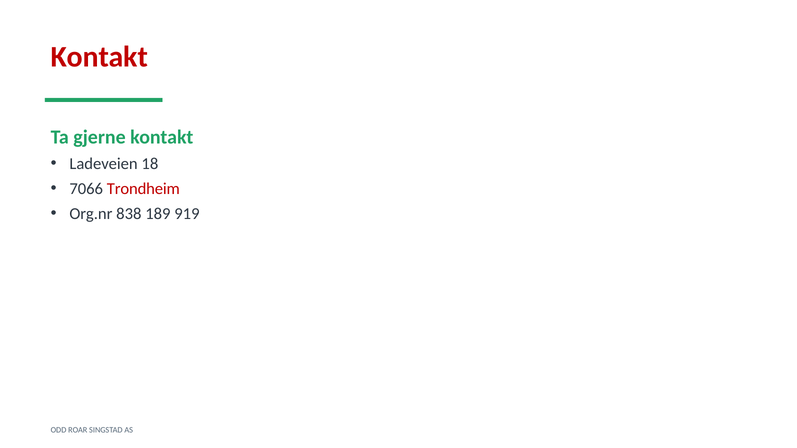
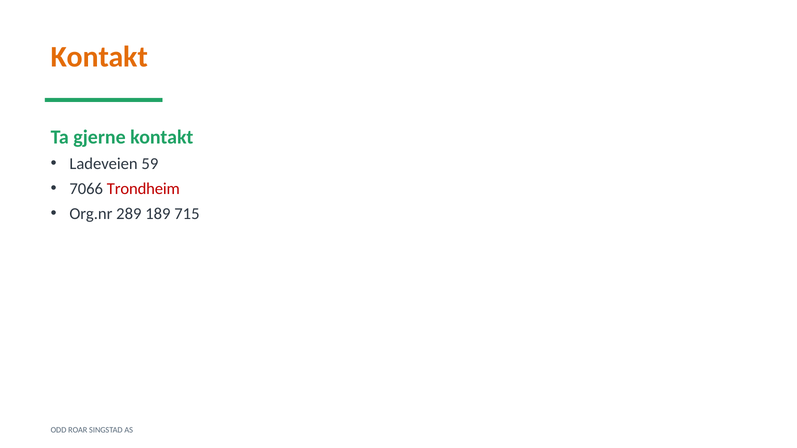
Kontakt colour: red -> orange (99, 57)
18: 18 -> 59 (150, 164)
838: 838 -> 289 (129, 214)
919: 919 -> 715 (187, 214)
